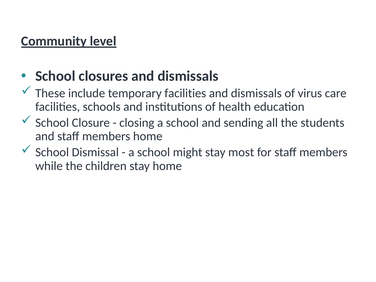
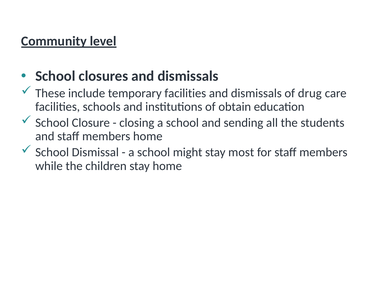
virus: virus -> drug (310, 93)
health: health -> obtain (235, 107)
